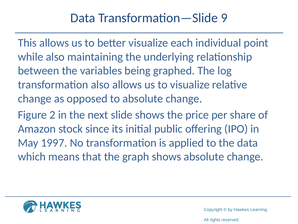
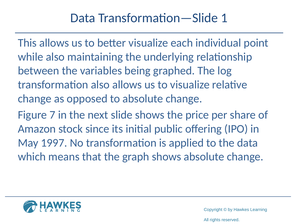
9: 9 -> 1 (224, 18)
2: 2 -> 7 (52, 115)
